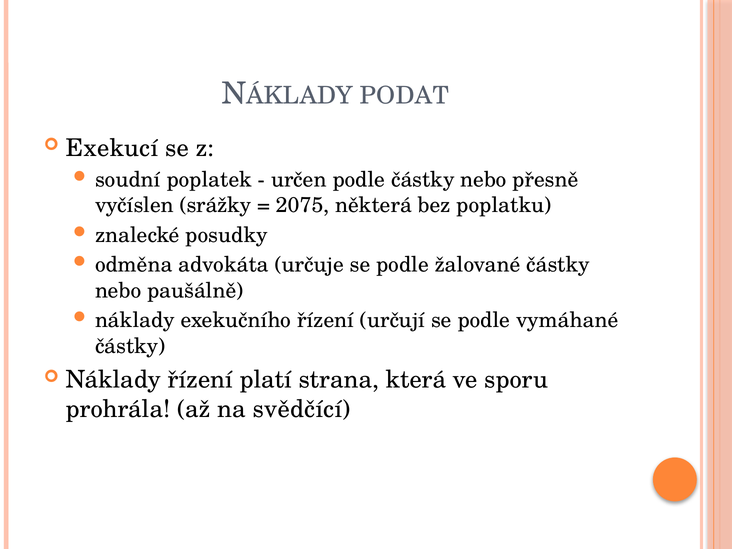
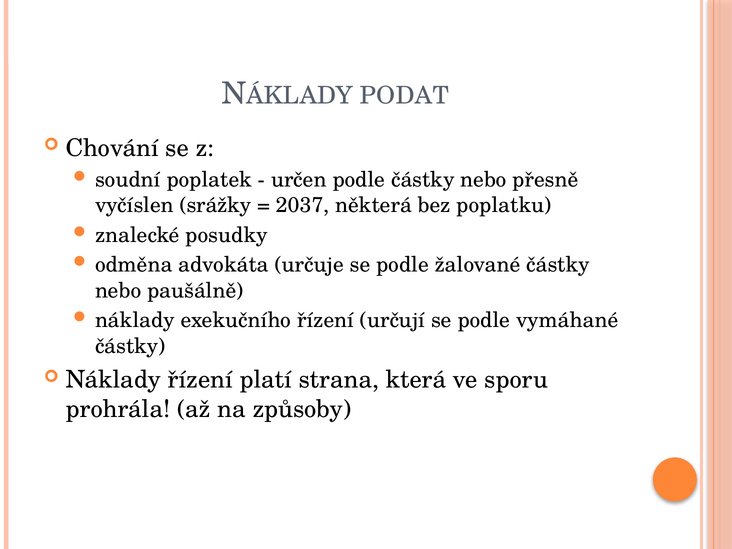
Exekucí: Exekucí -> Chování (112, 148)
2075: 2075 -> 2037 (303, 205)
svědčící: svědčící -> způsoby (302, 409)
